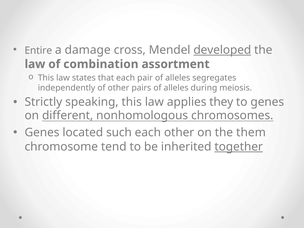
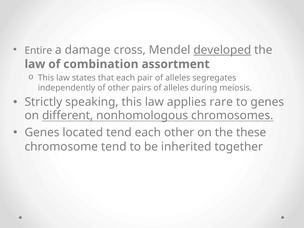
they: they -> rare (221, 102)
located such: such -> tend (119, 133)
them: them -> these (251, 133)
together underline: present -> none (239, 147)
